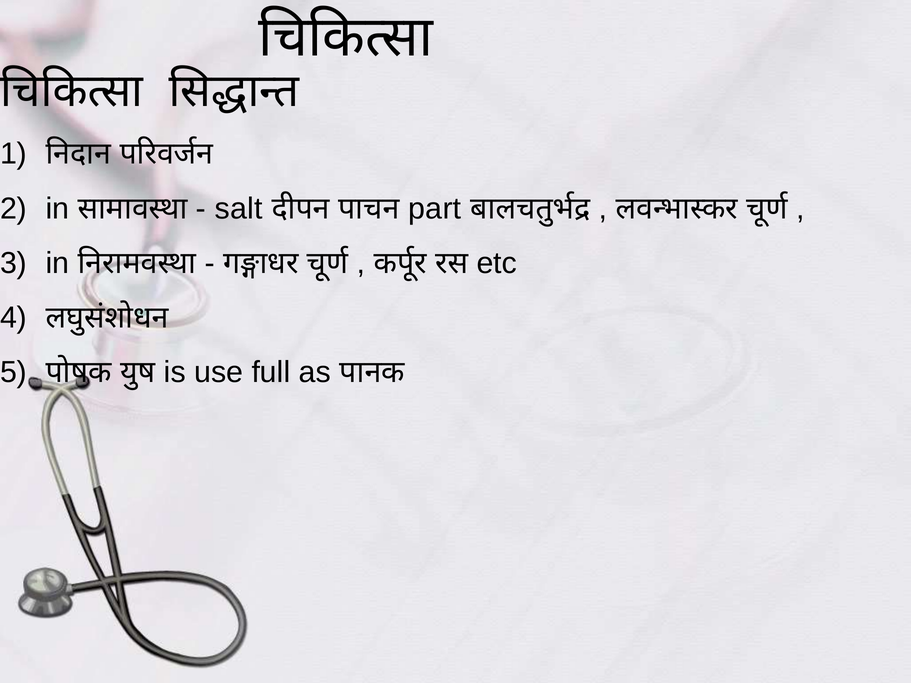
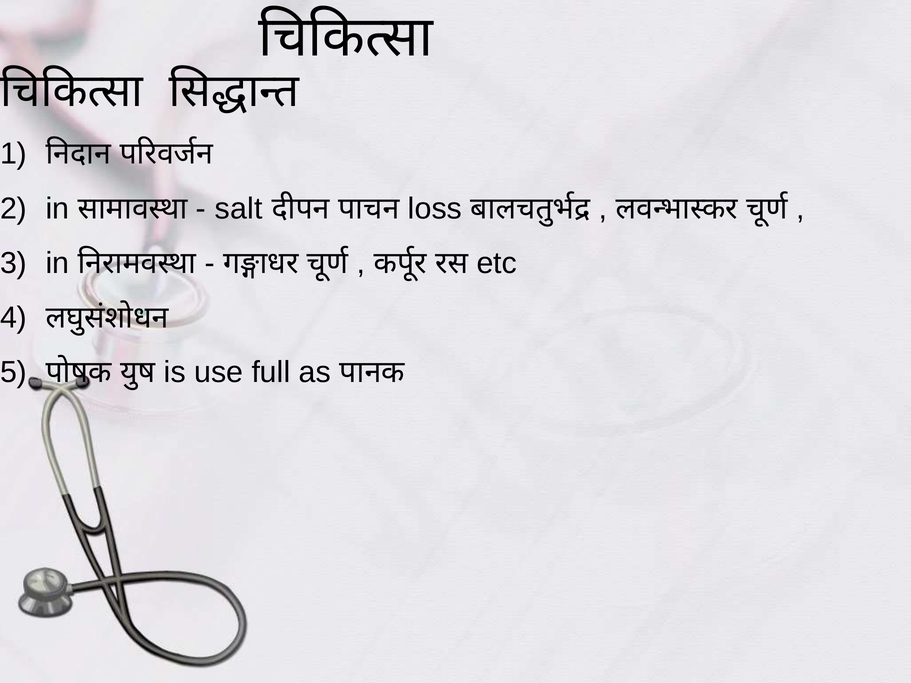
part: part -> loss (435, 209)
